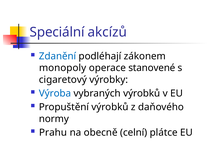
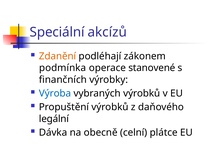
Zdanění colour: blue -> orange (58, 56)
monopoly: monopoly -> podmínka (63, 68)
cigaretový: cigaretový -> finančních (63, 80)
normy: normy -> legální (54, 119)
Prahu: Prahu -> Dávka (53, 132)
